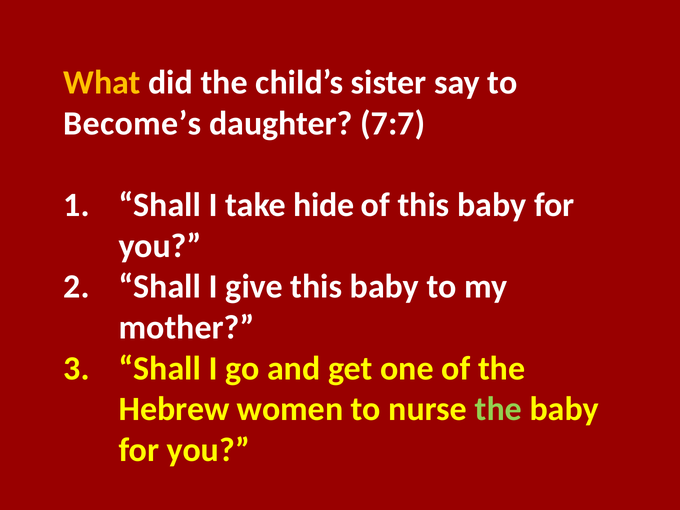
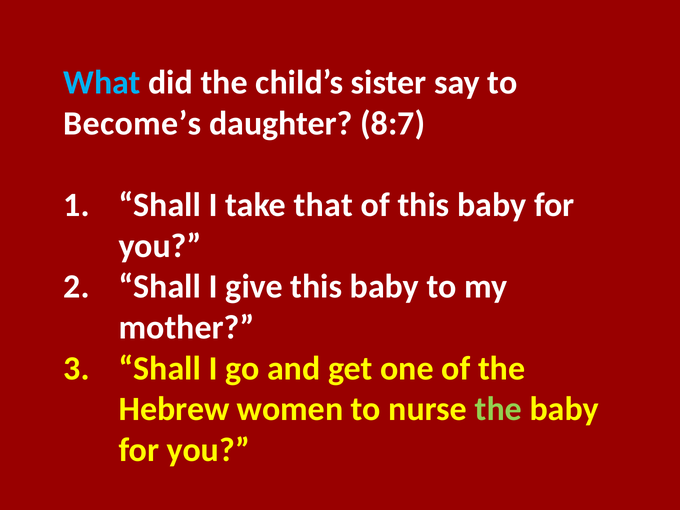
What colour: yellow -> light blue (102, 83)
7:7: 7:7 -> 8:7 (393, 124)
hide: hide -> that (323, 205)
